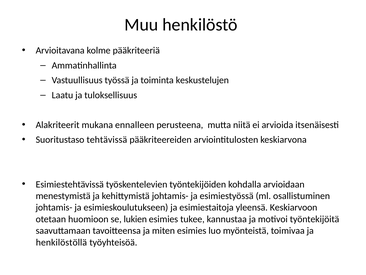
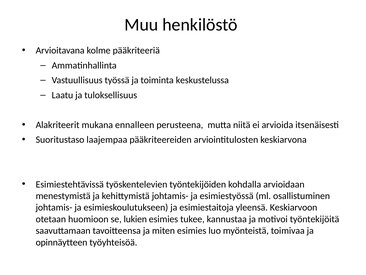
keskustelujen: keskustelujen -> keskustelussa (202, 80)
tehtävissä: tehtävissä -> laajempaa (107, 139)
henkilöstöllä: henkilöstöllä -> opinnäytteen (62, 242)
